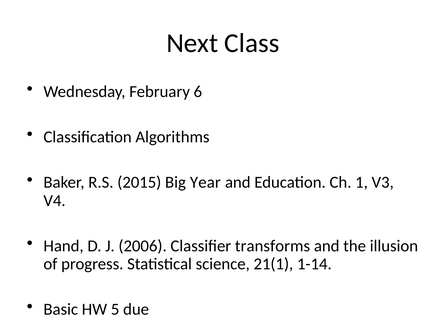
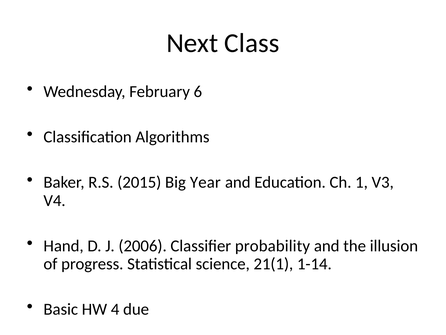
transforms: transforms -> probability (272, 245)
5: 5 -> 4 (115, 309)
